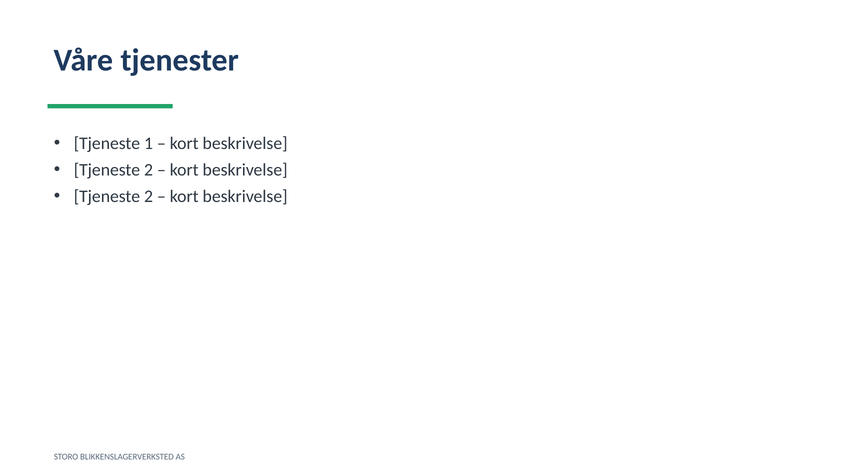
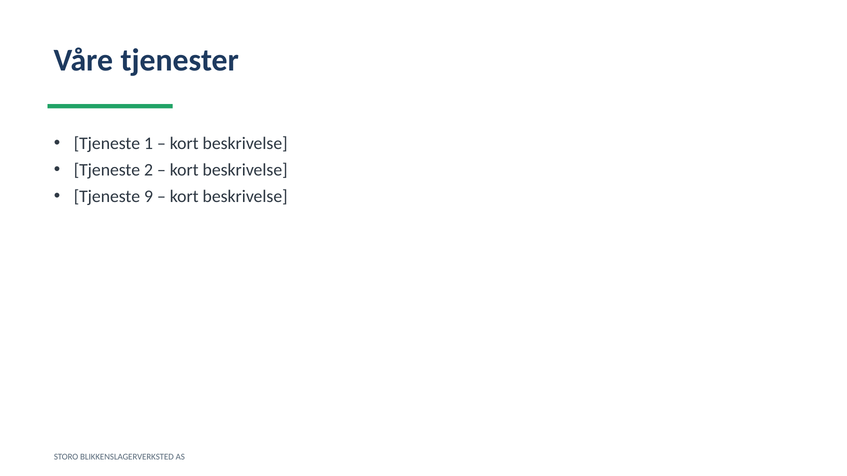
2: 2 -> 9 (148, 196)
